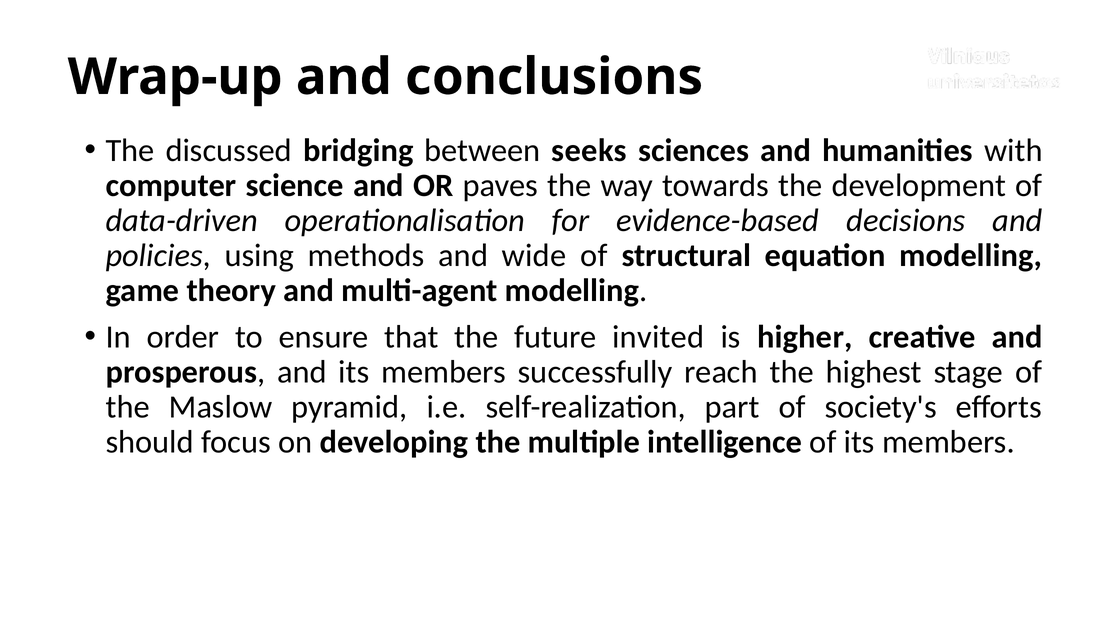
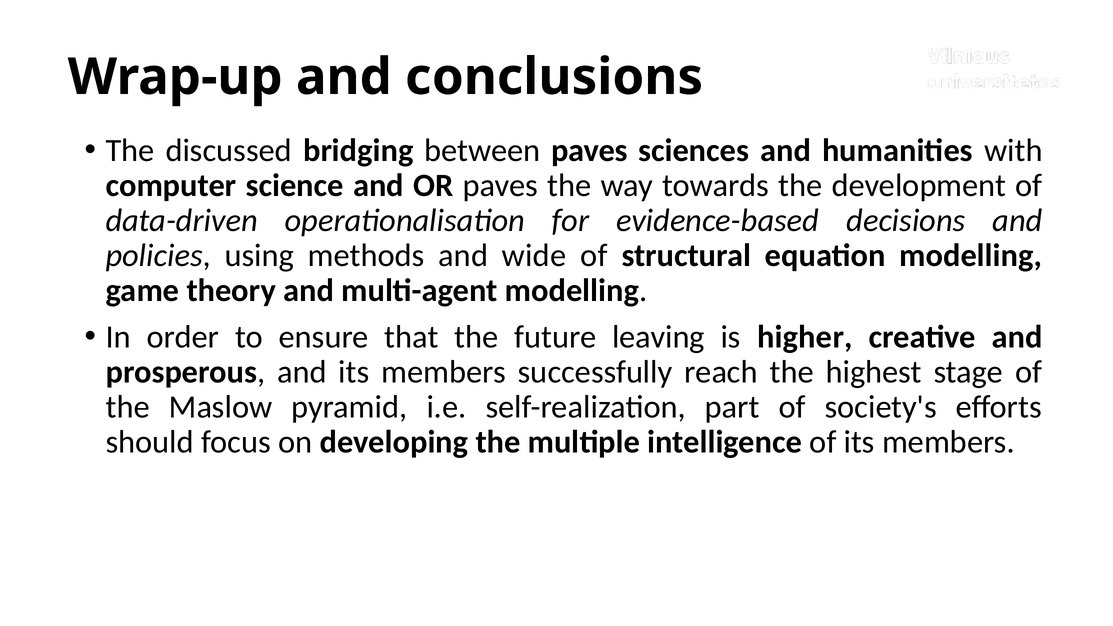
between seeks: seeks -> paves (589, 150)
invited: invited -> leaving (658, 337)
